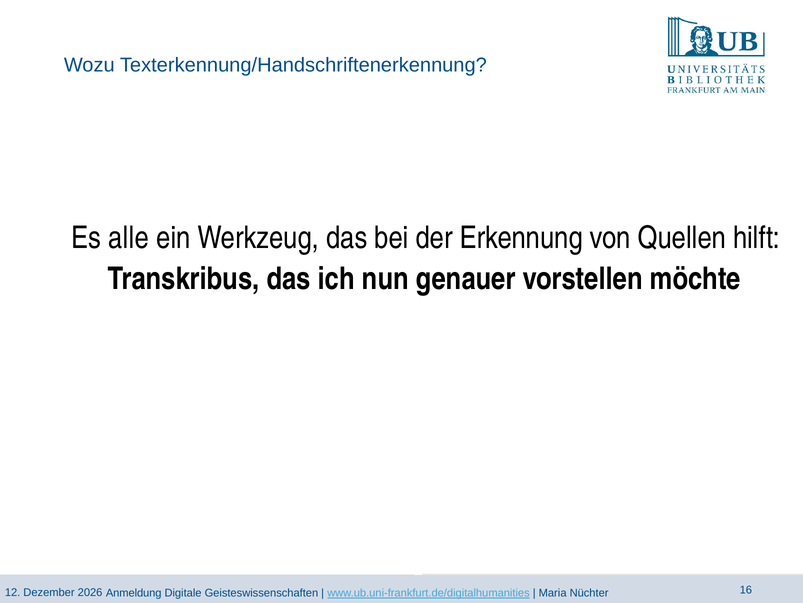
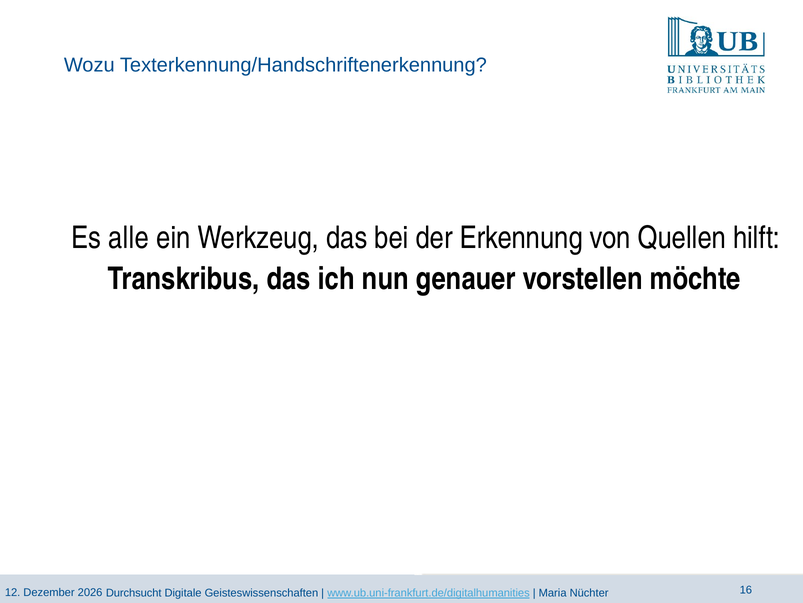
Anmeldung: Anmeldung -> Durchsucht (134, 592)
